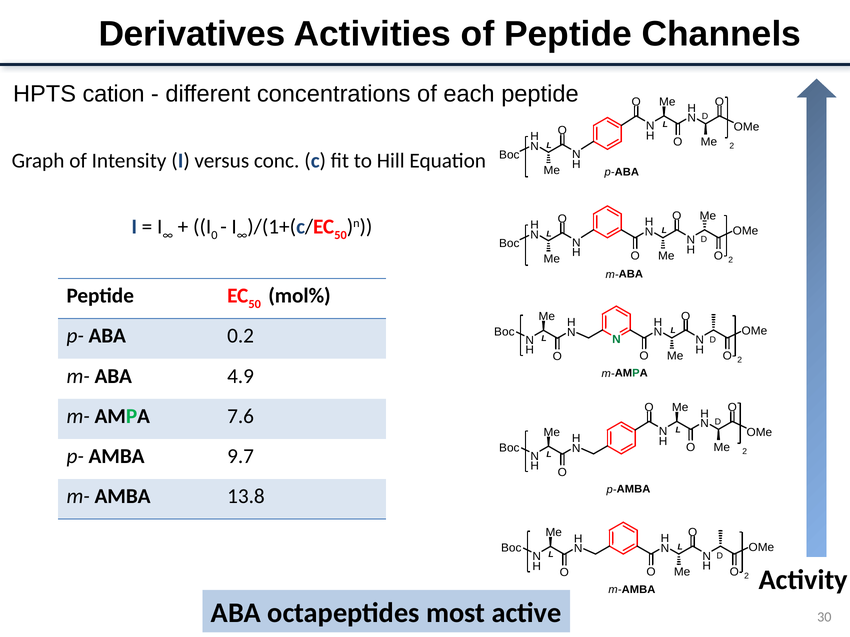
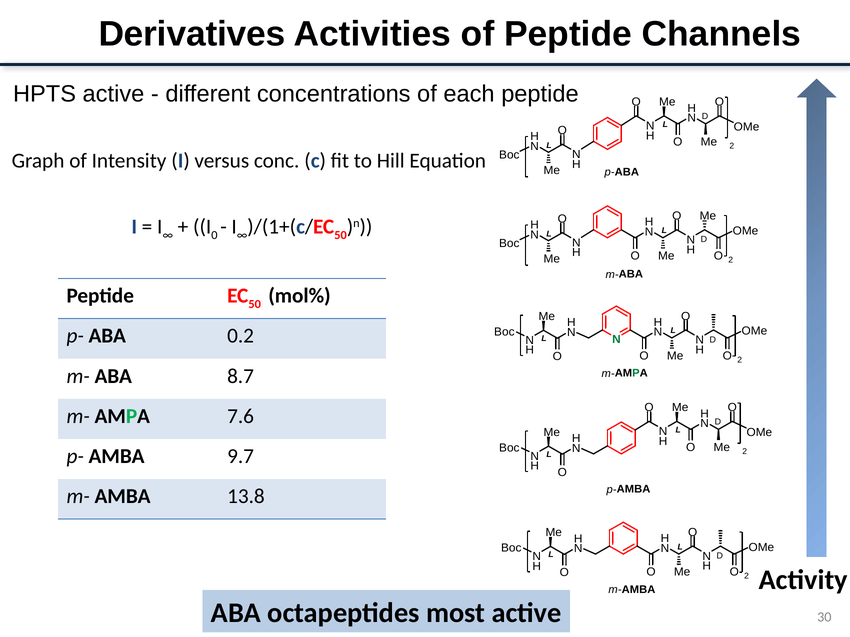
HPTS cation: cation -> active (113, 94)
4.9: 4.9 -> 8.7 (241, 376)
